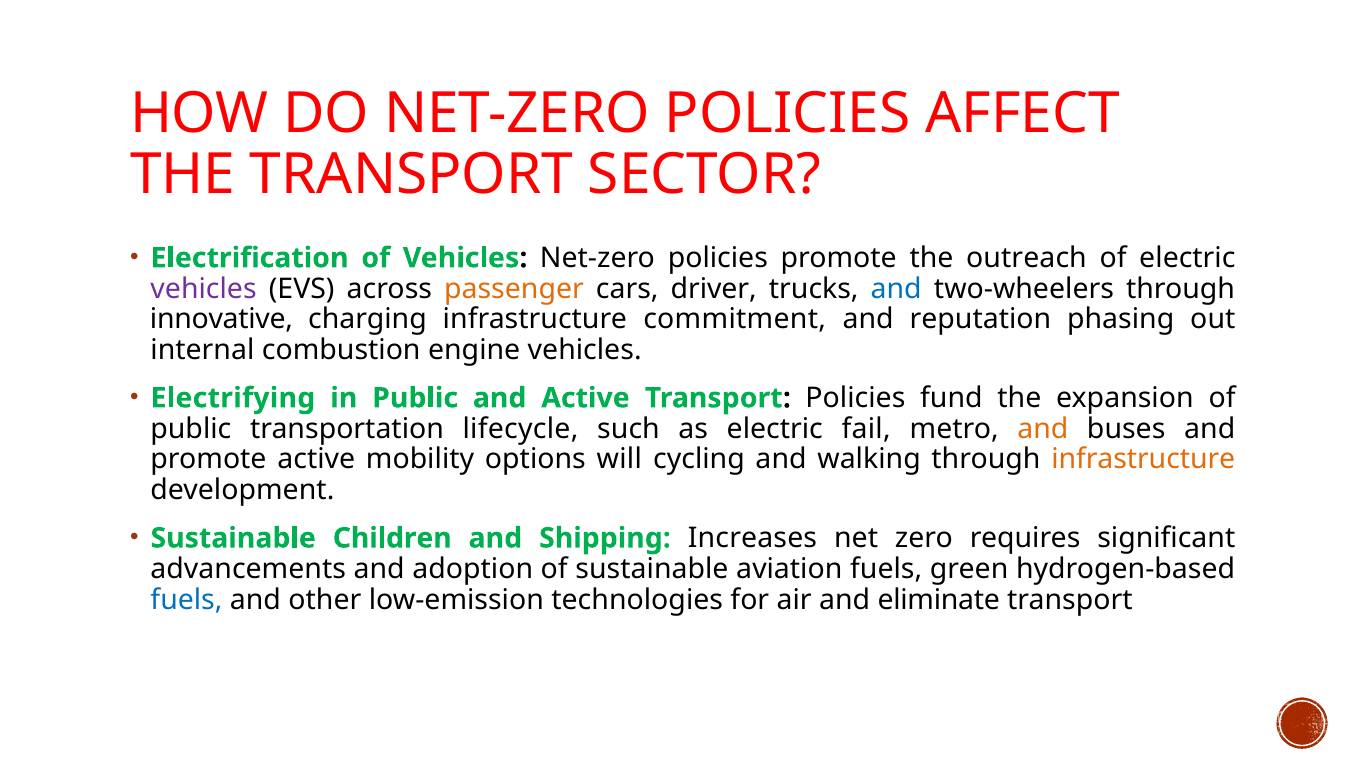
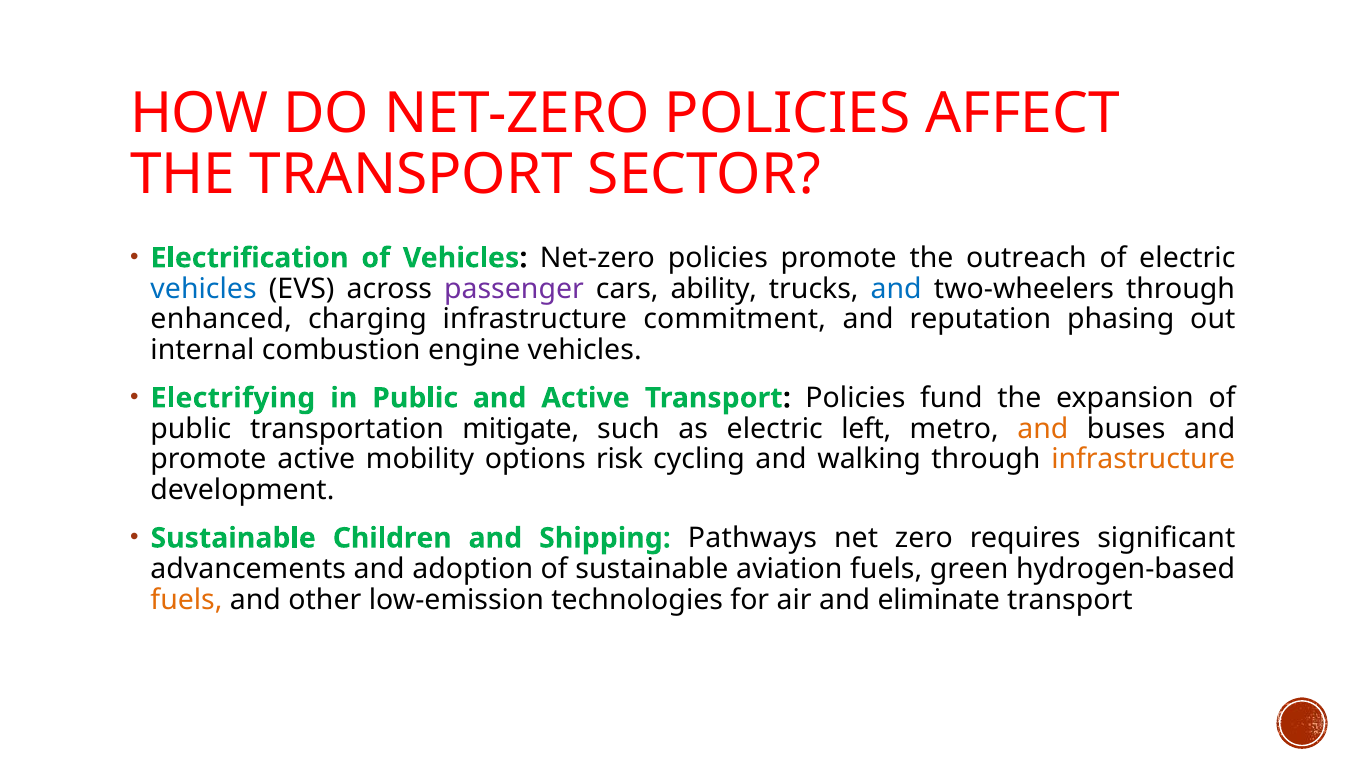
vehicles colour: purple -> blue (204, 289)
passenger colour: orange -> purple (514, 289)
driver: driver -> ability (714, 289)
innovative: innovative -> enhanced (221, 319)
lifecycle: lifecycle -> mitigate (521, 429)
fail: fail -> left (866, 429)
will: will -> risk (620, 459)
Increases: Increases -> Pathways (752, 538)
fuels colour: blue -> orange (186, 599)
